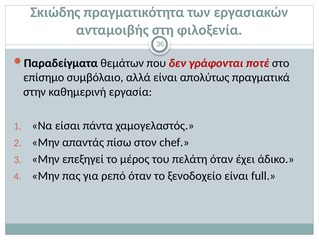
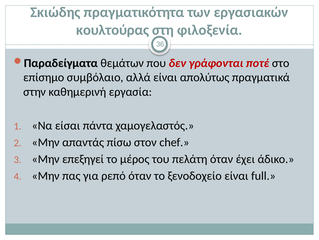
ανταμοιβής: ανταμοιβής -> κουλτούρας (113, 30)
